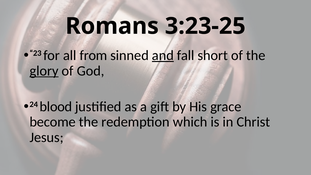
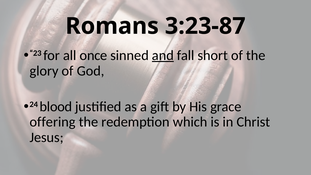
3:23-25: 3:23-25 -> 3:23-87 (205, 26)
from: from -> once (93, 55)
glory underline: present -> none (44, 71)
become: become -> offering (53, 122)
